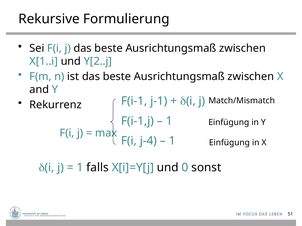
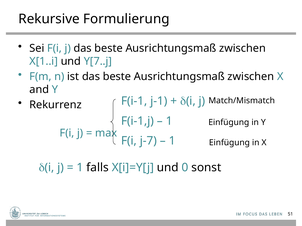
Y[2..j: Y[2..j -> Y[7..j (98, 61)
j-4: j-4 -> j-7 (148, 141)
